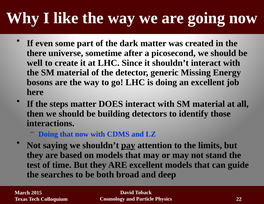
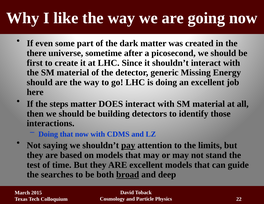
well: well -> first (35, 63)
bosons: bosons -> should (40, 82)
broad underline: none -> present (128, 175)
